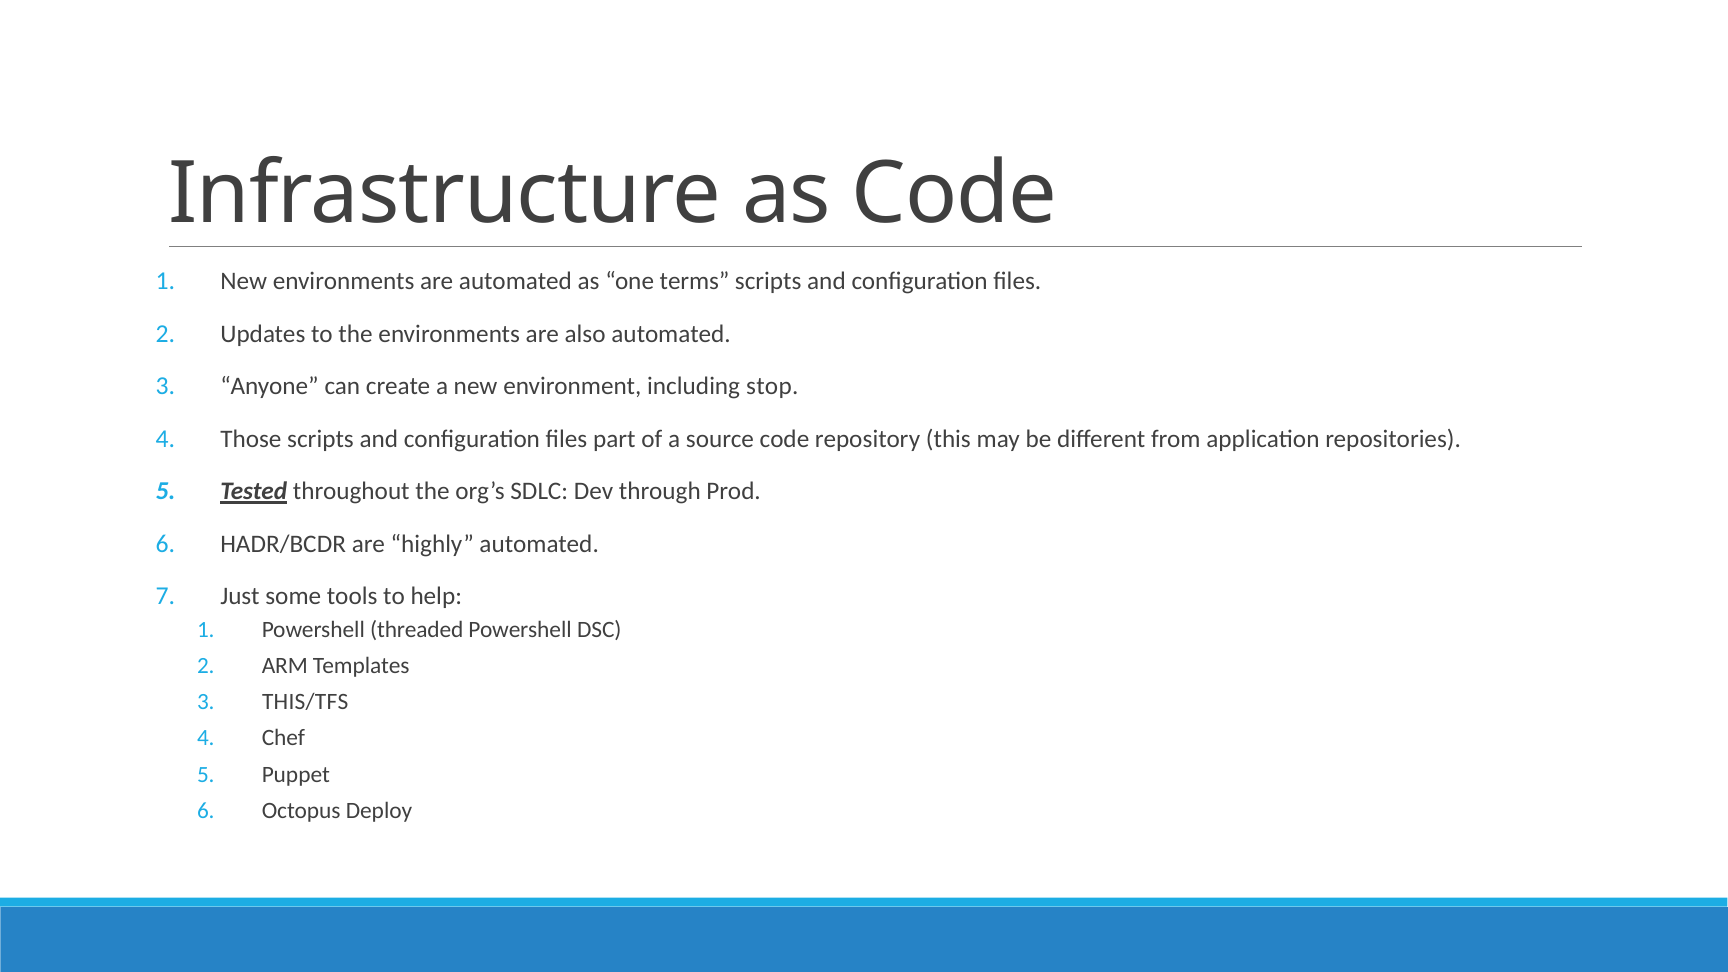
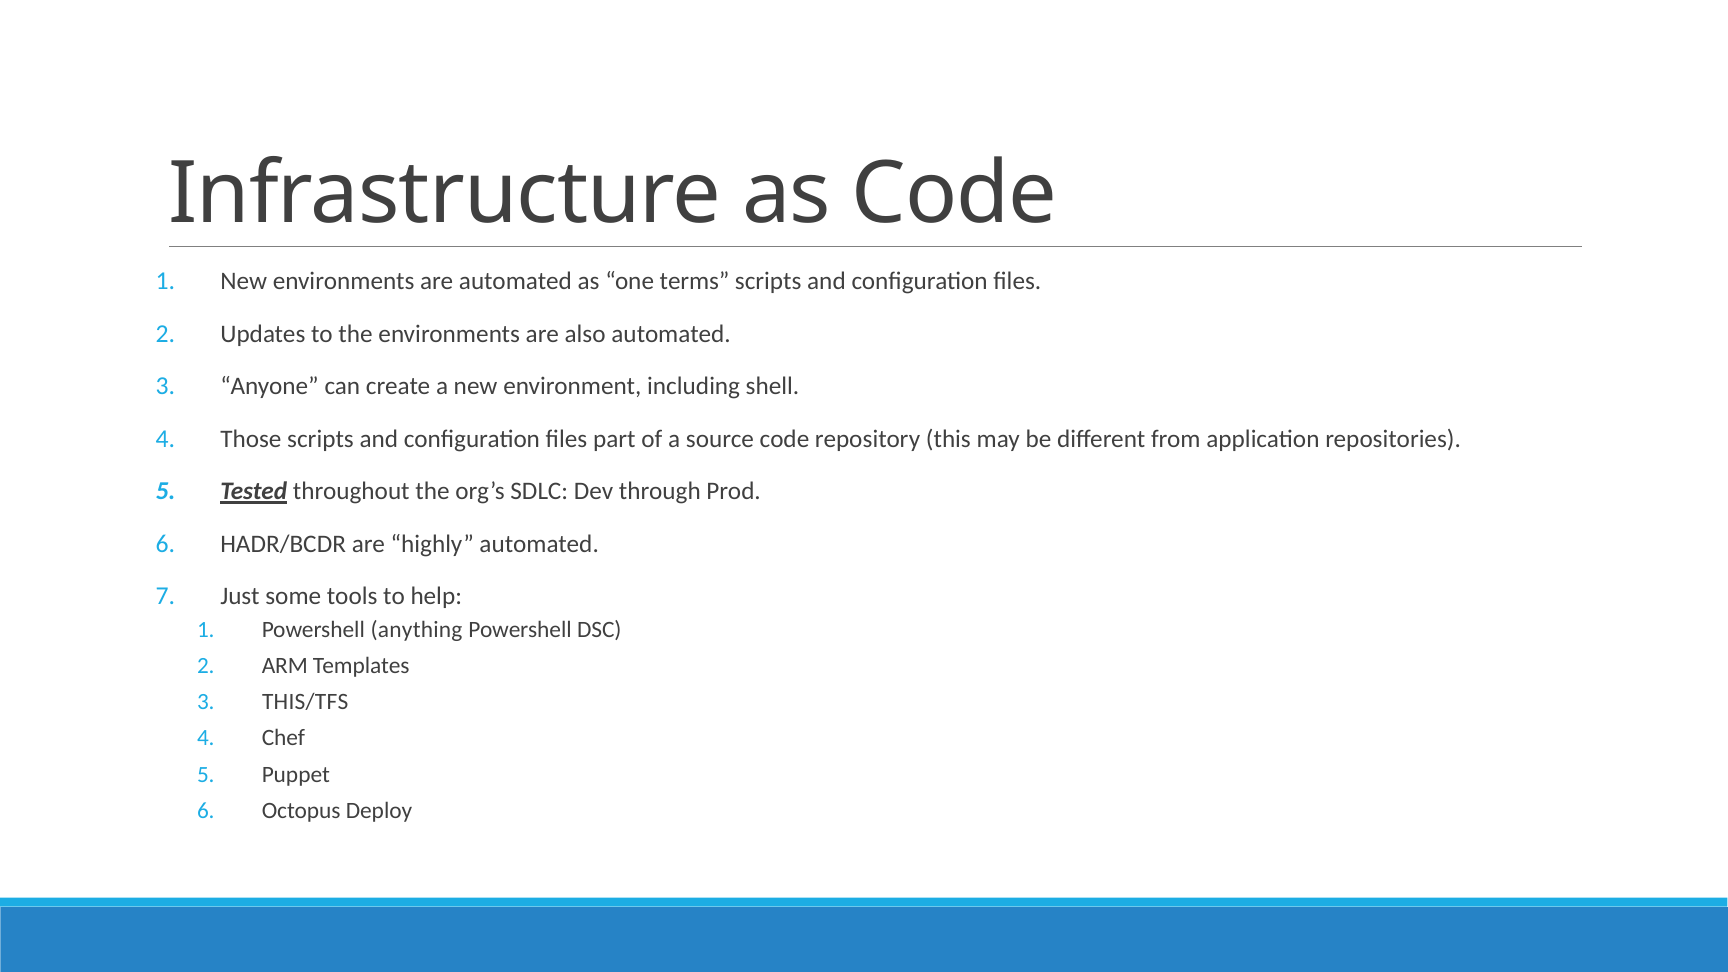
stop: stop -> shell (772, 386)
threaded: threaded -> anything (417, 630)
